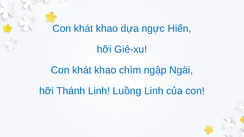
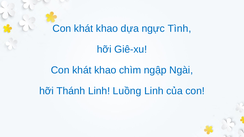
Hiến: Hiến -> Tình (179, 29)
